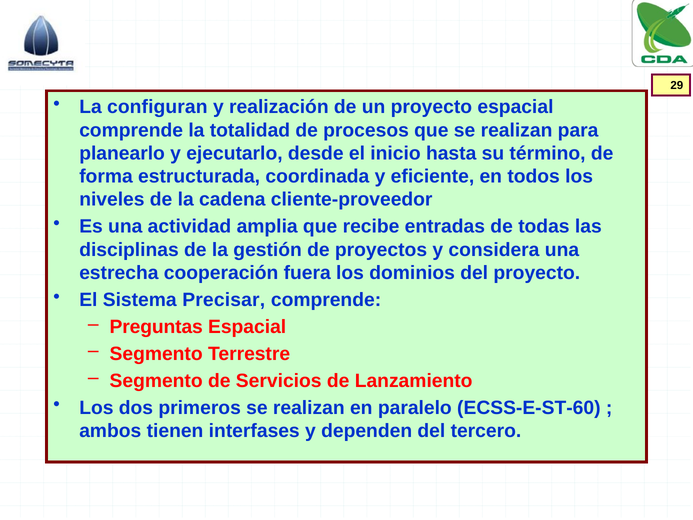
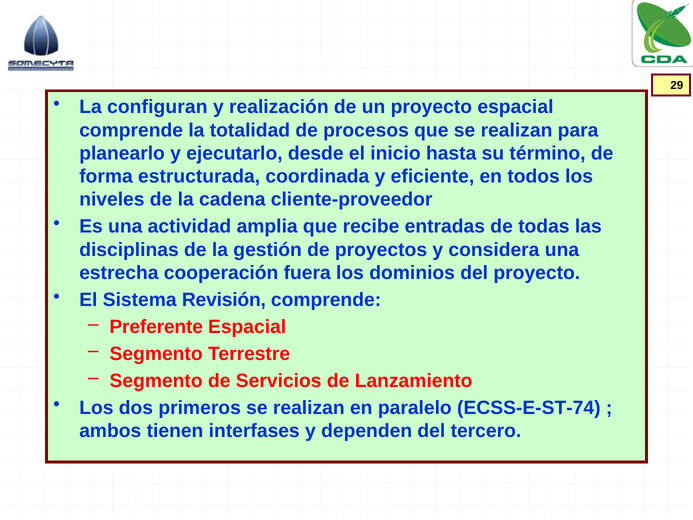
Precisar: Precisar -> Revisión (224, 300)
Preguntas: Preguntas -> Preferente (156, 327)
ECSS‐E‐ST‐60: ECSS‐E‐ST‐60 -> ECSS‐E‐ST‐74 (529, 407)
